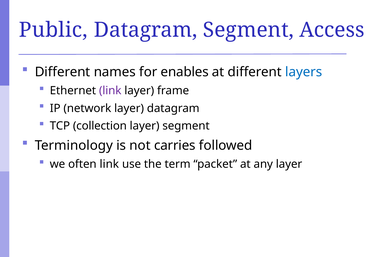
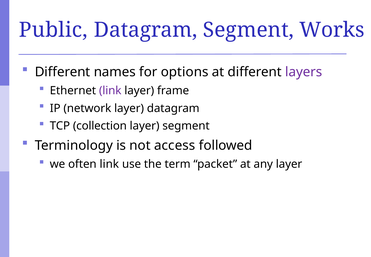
Access: Access -> Works (332, 30)
enables: enables -> options (185, 72)
layers colour: blue -> purple (304, 72)
carries: carries -> access (175, 145)
